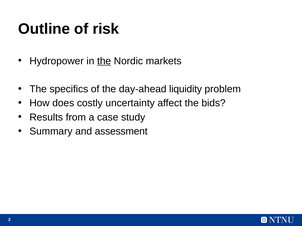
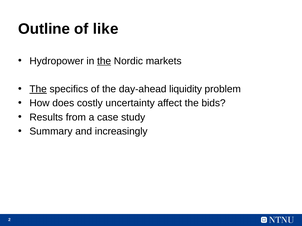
risk: risk -> like (106, 29)
The underline: none -> present (38, 89)
assessment: assessment -> increasingly (121, 132)
